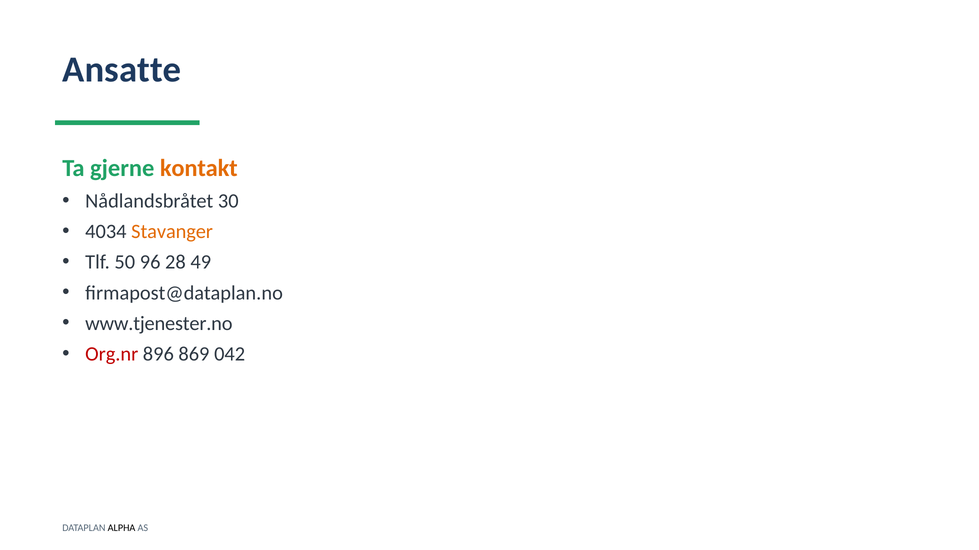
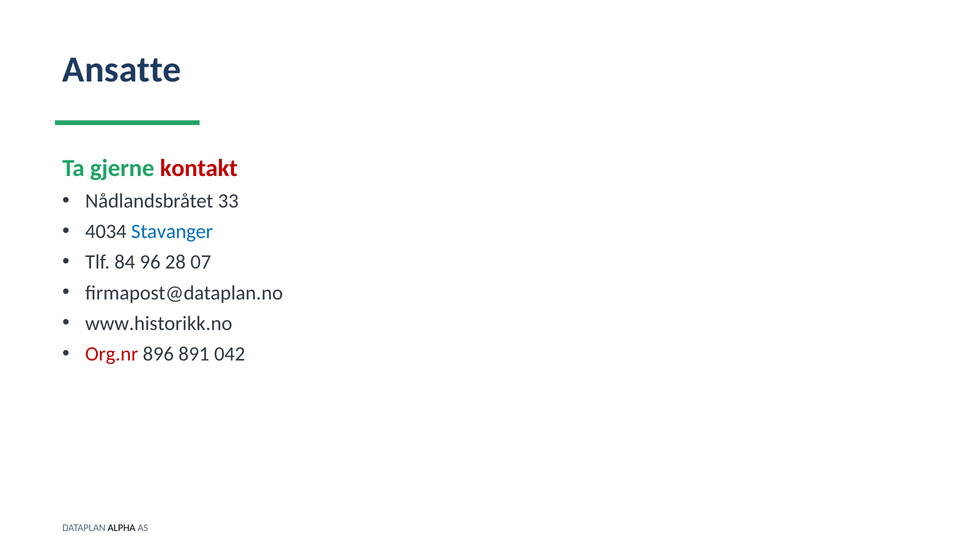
kontakt colour: orange -> red (199, 169)
30: 30 -> 33 (228, 201)
Stavanger colour: orange -> blue (172, 232)
50: 50 -> 84 (125, 263)
49: 49 -> 07 (201, 263)
www.tjenester.no: www.tjenester.no -> www.historikk.no (159, 324)
869: 869 -> 891 (194, 354)
